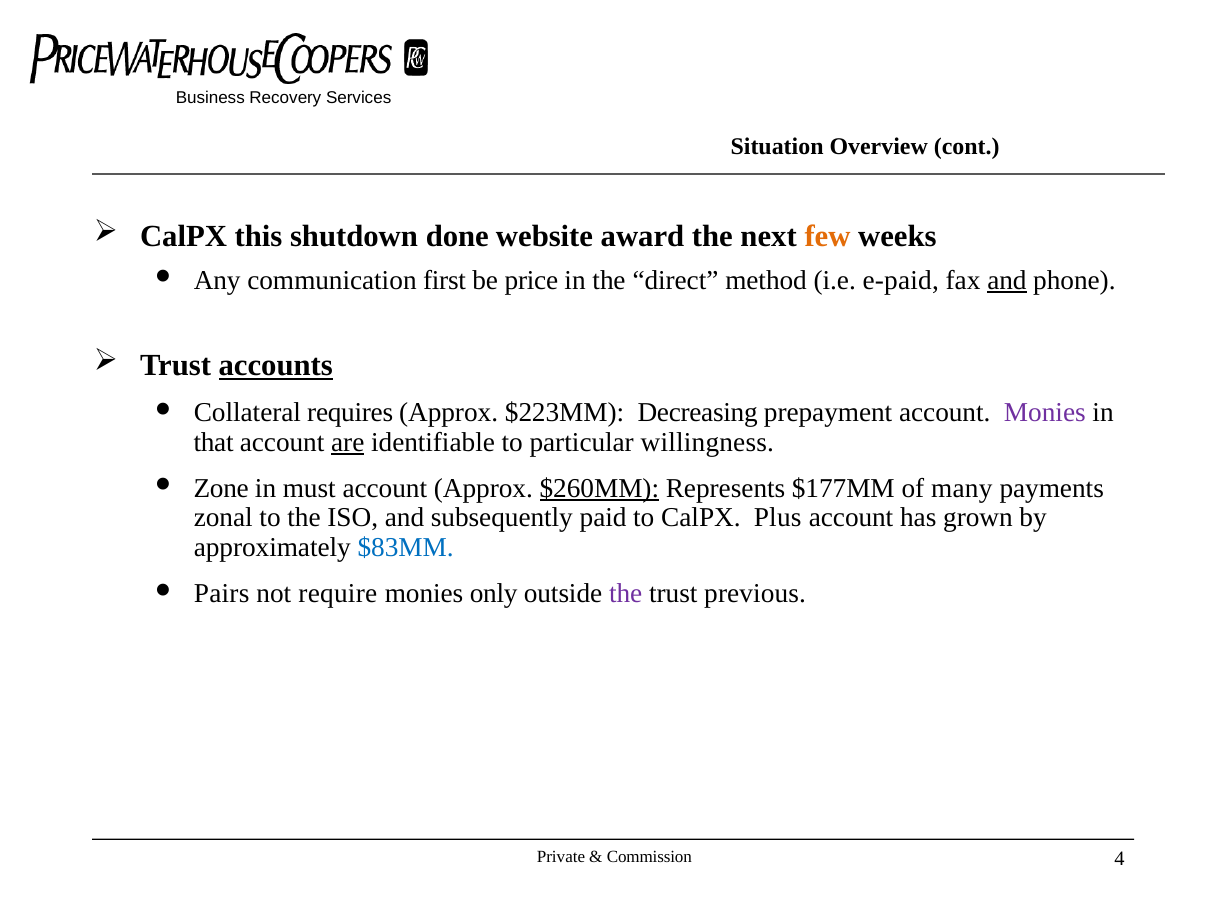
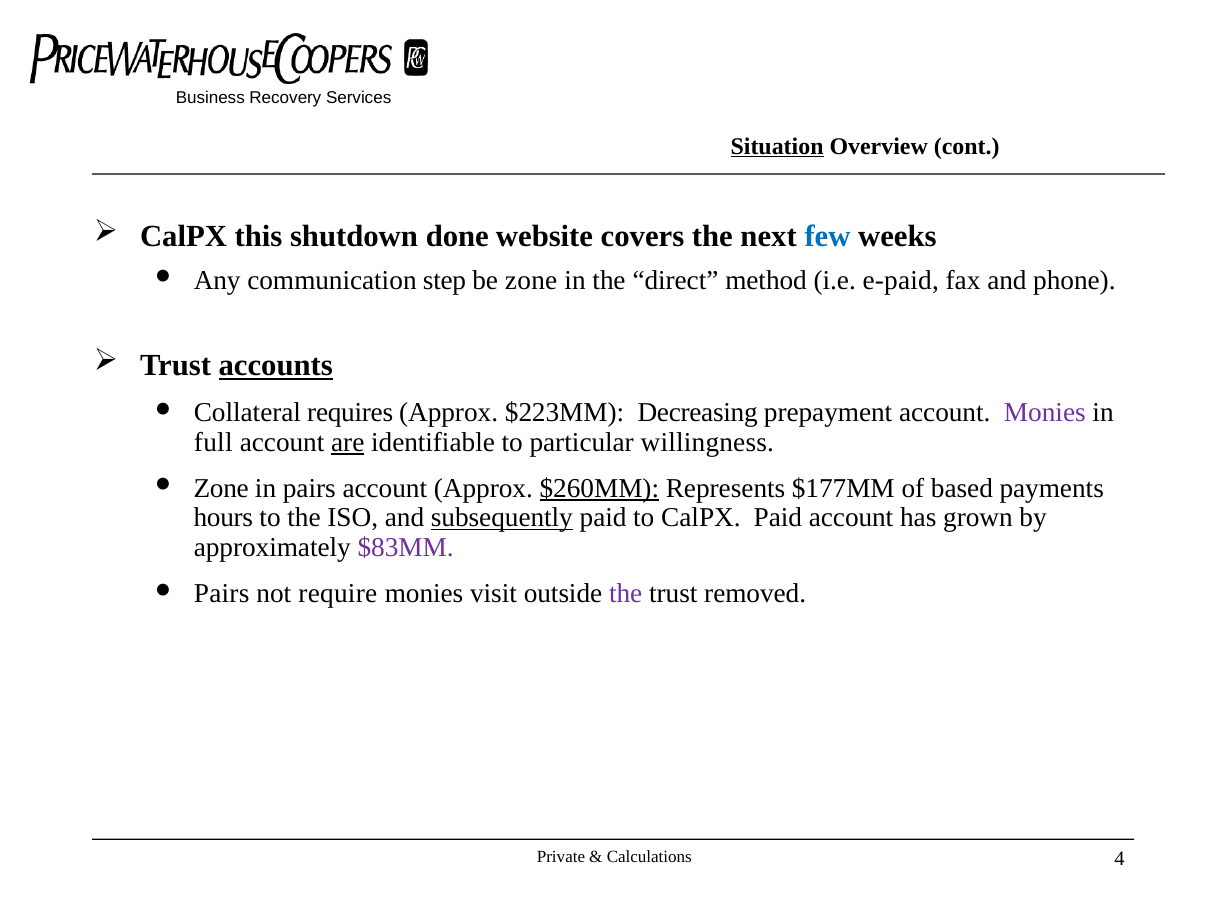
Situation underline: none -> present (777, 146)
award: award -> covers (642, 236)
few colour: orange -> blue (827, 236)
first: first -> step (445, 280)
be price: price -> zone (531, 280)
and underline: present -> none (1007, 280)
that: that -> full (213, 442)
in must: must -> pairs (309, 489)
many: many -> based (962, 489)
zonal: zonal -> hours (223, 518)
subsequently underline: none -> present (502, 518)
CalPX Plus: Plus -> Paid (778, 518)
$83MM colour: blue -> purple (406, 548)
only: only -> visit (494, 594)
previous: previous -> removed (755, 594)
Commission: Commission -> Calculations (649, 858)
